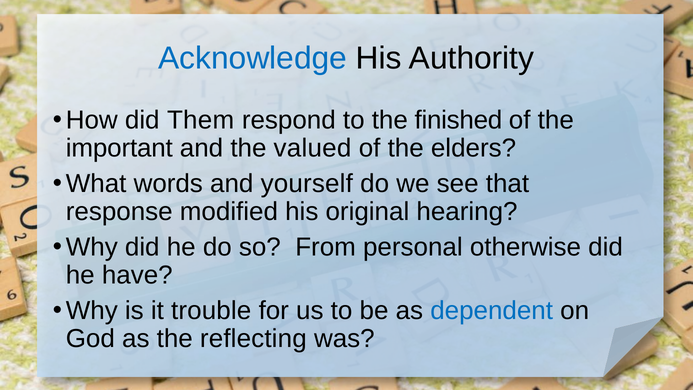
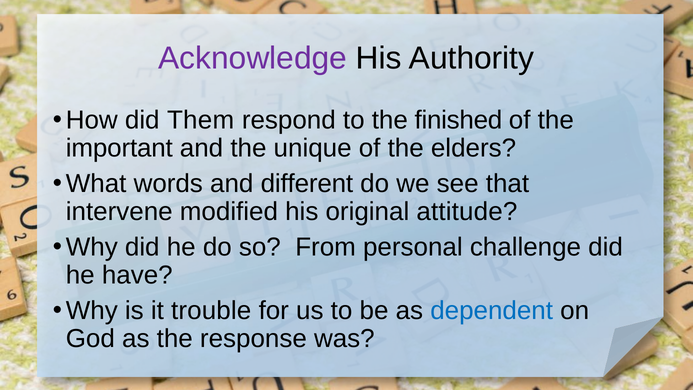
Acknowledge colour: blue -> purple (253, 58)
valued: valued -> unique (313, 148)
yourself: yourself -> different (307, 184)
response: response -> intervene (119, 212)
hearing: hearing -> attitude (467, 212)
otherwise: otherwise -> challenge (525, 247)
reflecting: reflecting -> response (253, 338)
